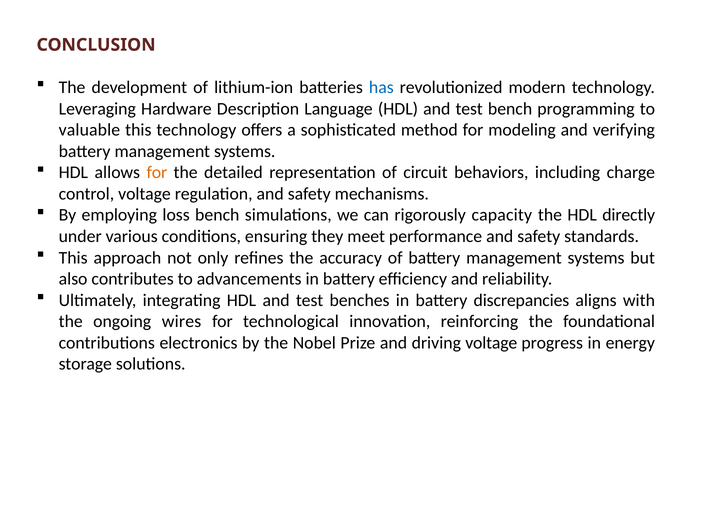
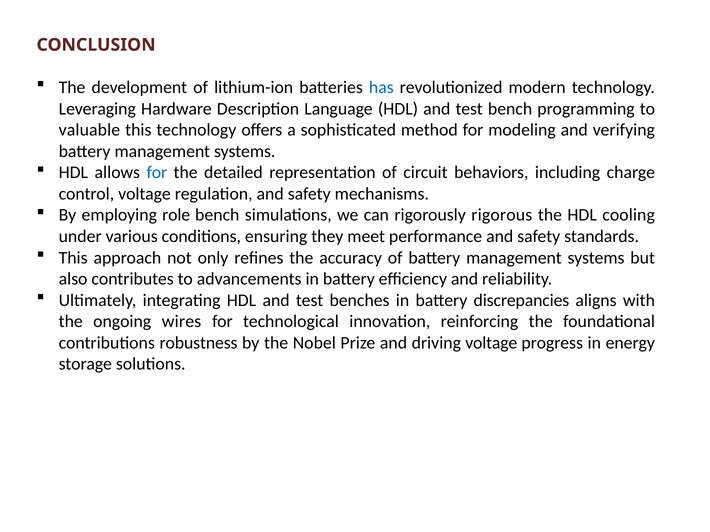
for colour: orange -> blue (157, 173)
loss: loss -> role (176, 215)
capacity: capacity -> rigorous (502, 215)
directly: directly -> cooling (629, 215)
electronics: electronics -> robustness (199, 343)
